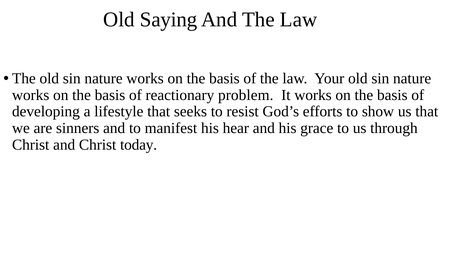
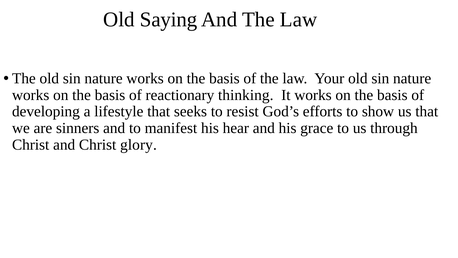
problem: problem -> thinking (246, 95)
today: today -> glory (138, 144)
